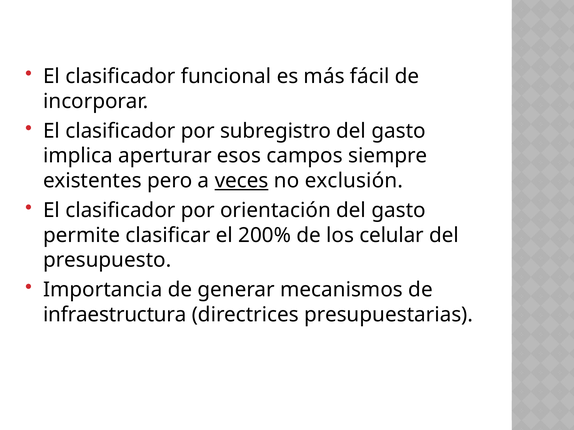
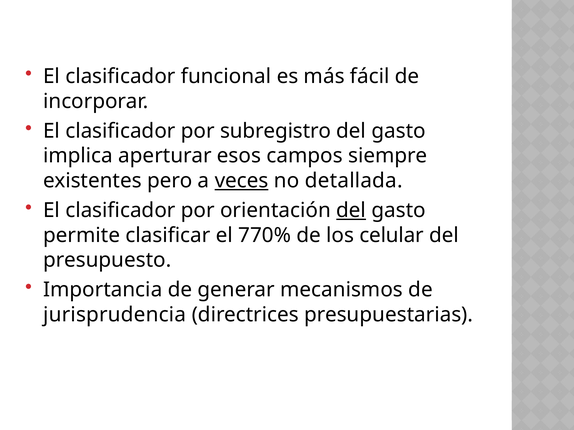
exclusión: exclusión -> detallada (354, 181)
del underline: none -> present (351, 211)
200%: 200% -> 770% (265, 236)
infraestructura: infraestructura -> jurisprudencia (115, 315)
